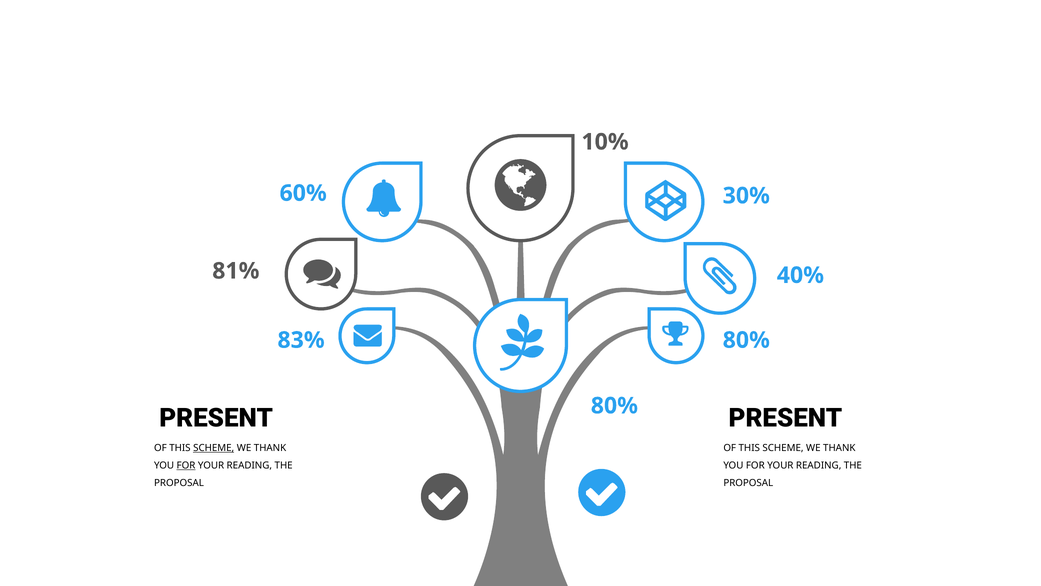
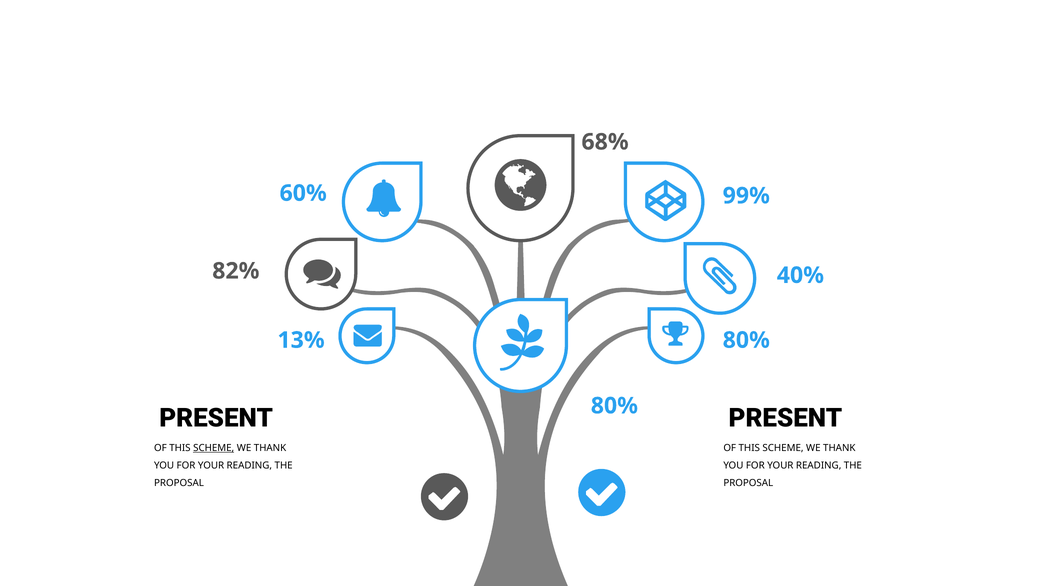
10%: 10% -> 68% (605, 142)
30%: 30% -> 99% (746, 196)
81%: 81% -> 82% (236, 271)
83%: 83% -> 13% (301, 340)
FOR underline: present -> none (186, 465)
